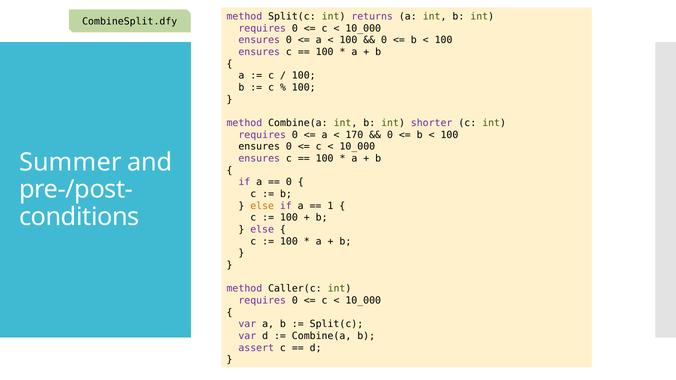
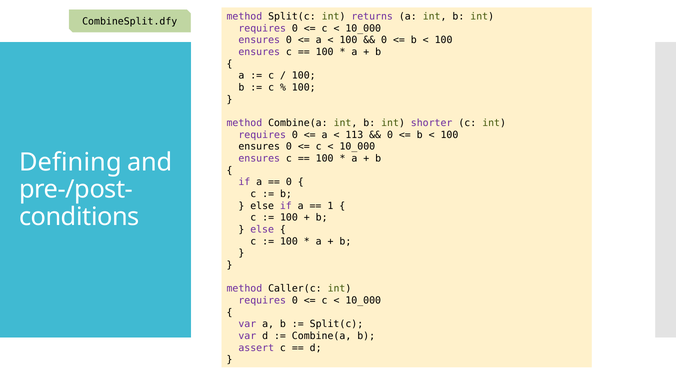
170: 170 -> 113 (354, 135)
Summer: Summer -> Defining (70, 162)
else colour: orange -> black (262, 206)
